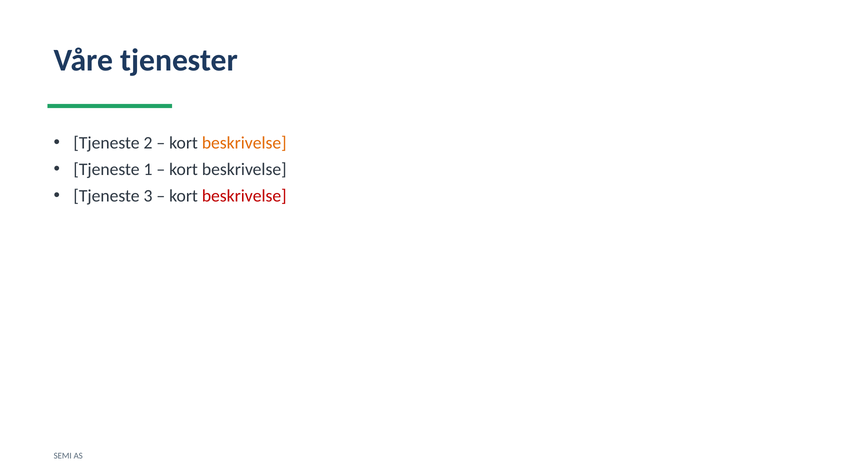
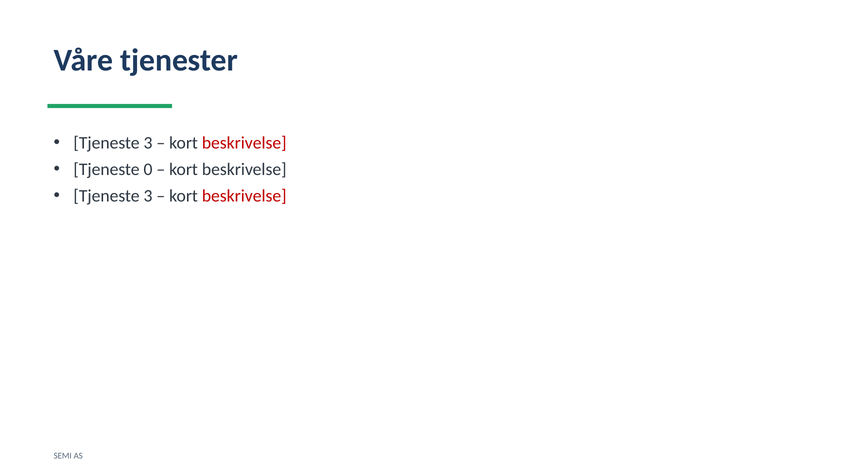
2: 2 -> 3 (148, 143)
beskrivelse colour: orange -> red (244, 143)
1: 1 -> 0 (148, 169)
